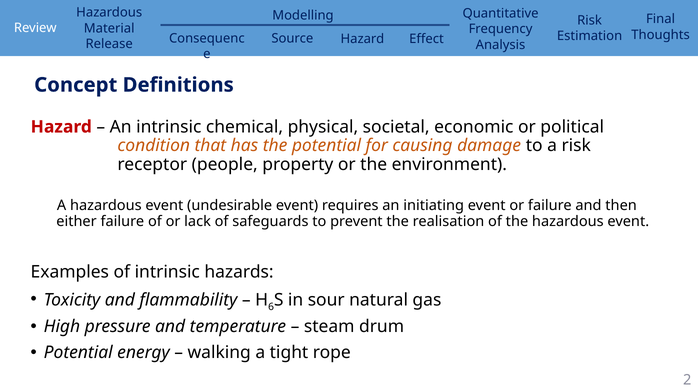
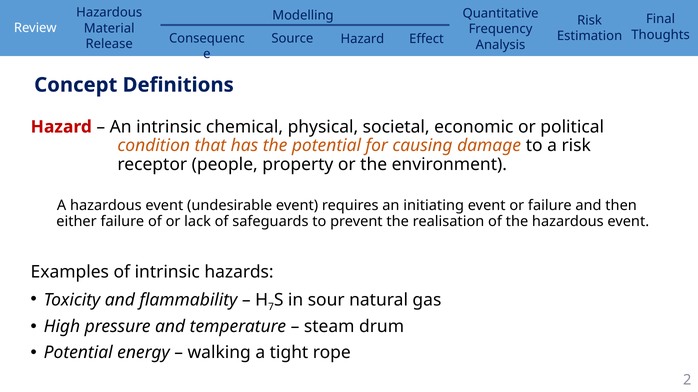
6: 6 -> 7 (271, 307)
